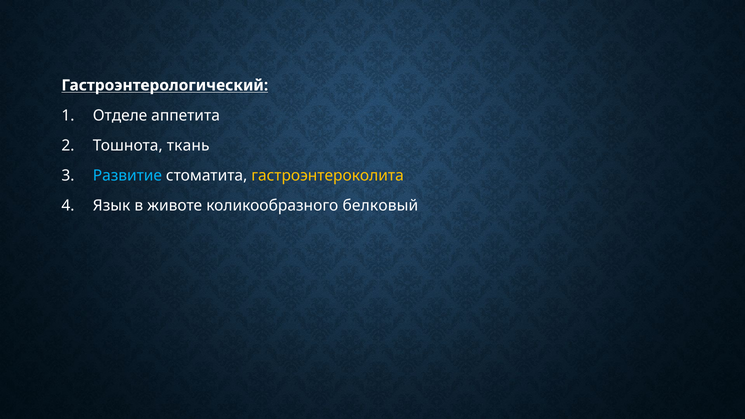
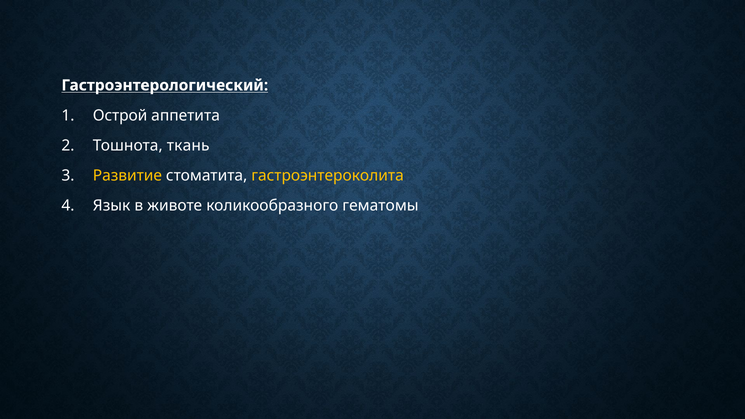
Отделе: Отделе -> Острой (120, 115)
Развитие colour: light blue -> yellow (127, 176)
белковый: белковый -> гематомы (380, 206)
